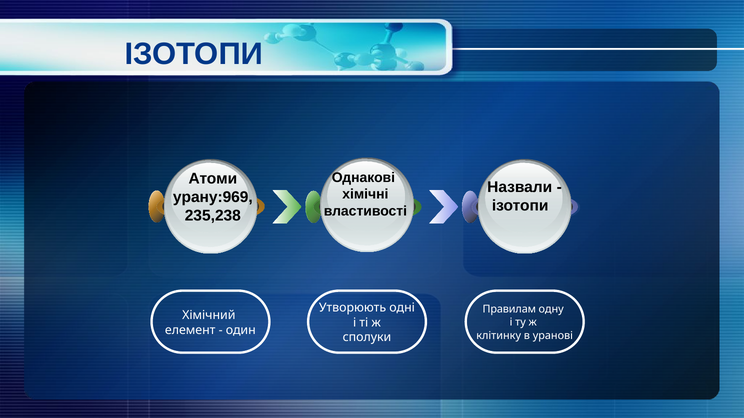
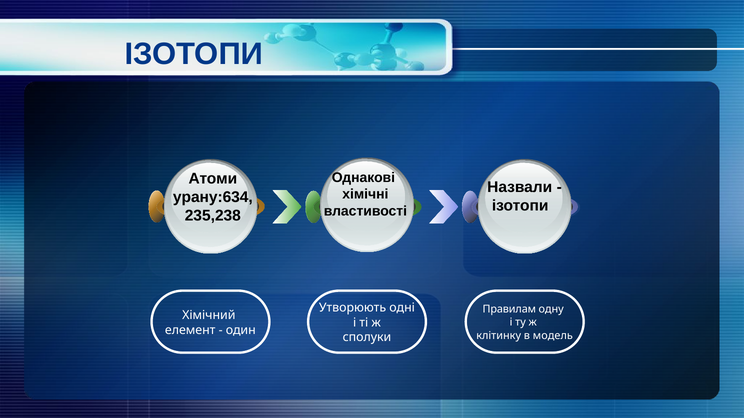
урану:969: урану:969 -> урану:634 (213, 197)
уранові: уранові -> модель (553, 336)
